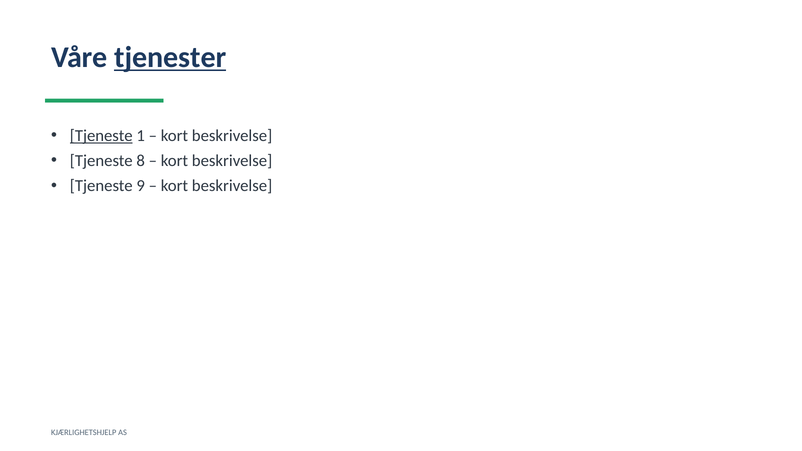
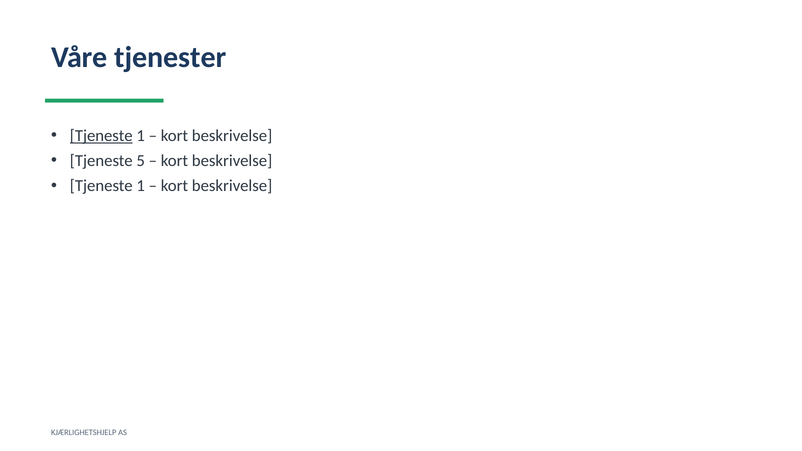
tjenester underline: present -> none (170, 57)
8: 8 -> 5 (141, 161)
9: 9 -> 1 (141, 186)
